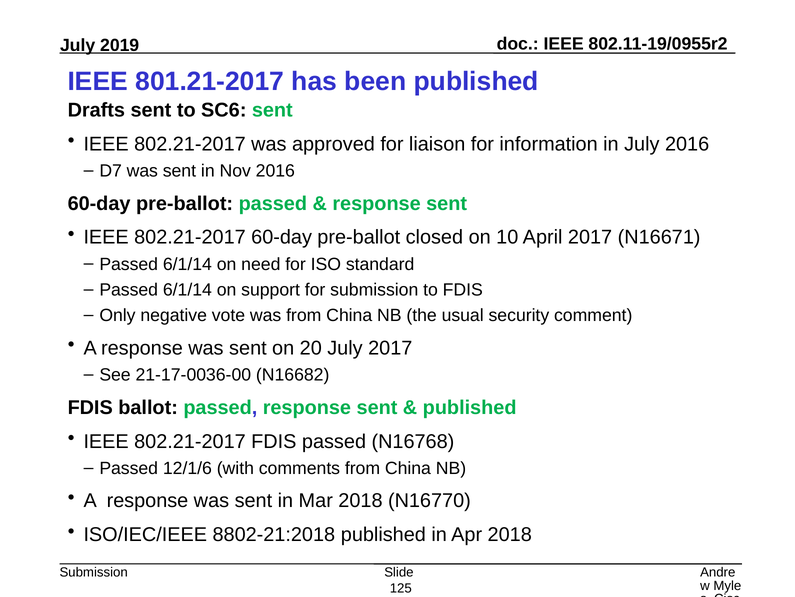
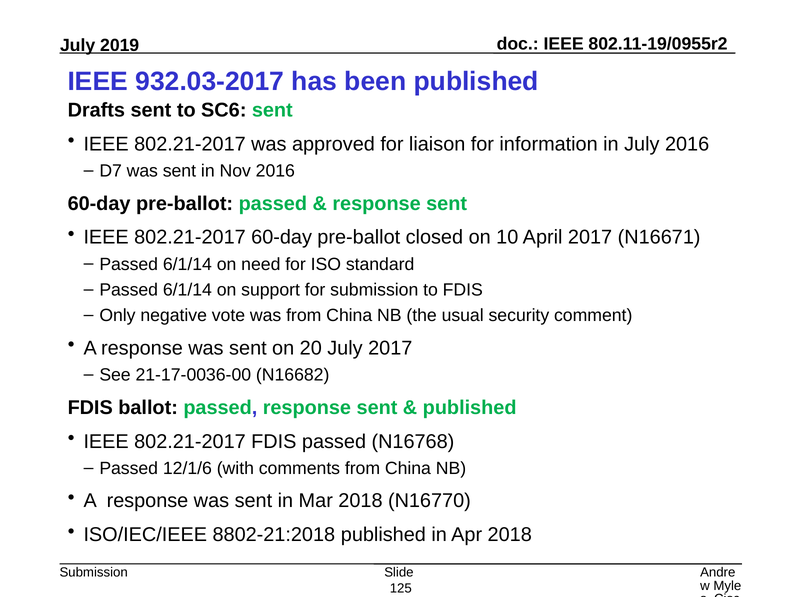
801.21-2017: 801.21-2017 -> 932.03-2017 (210, 81)
